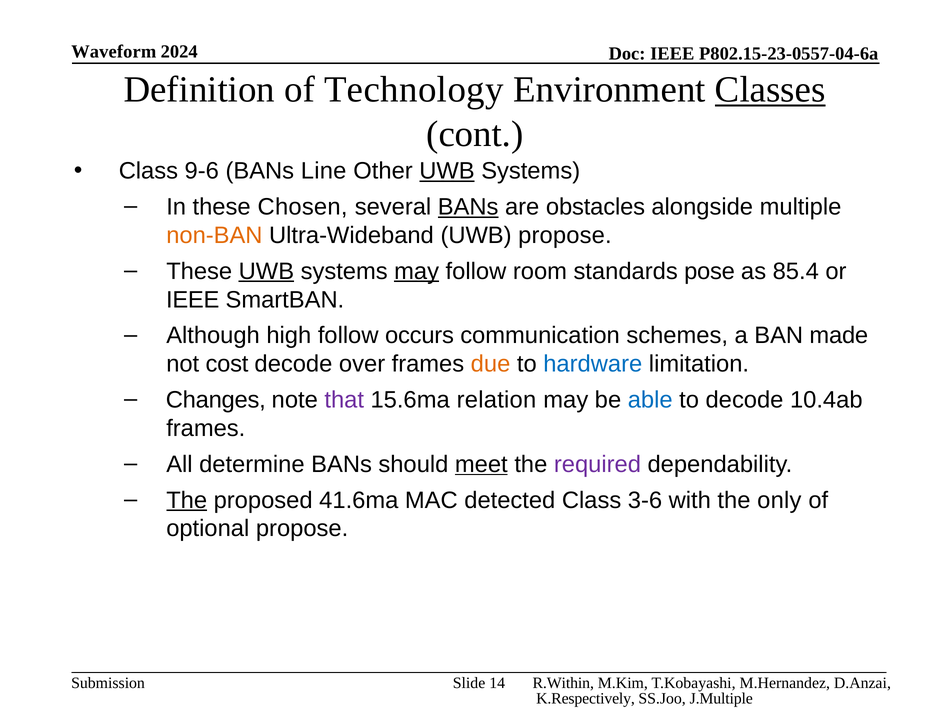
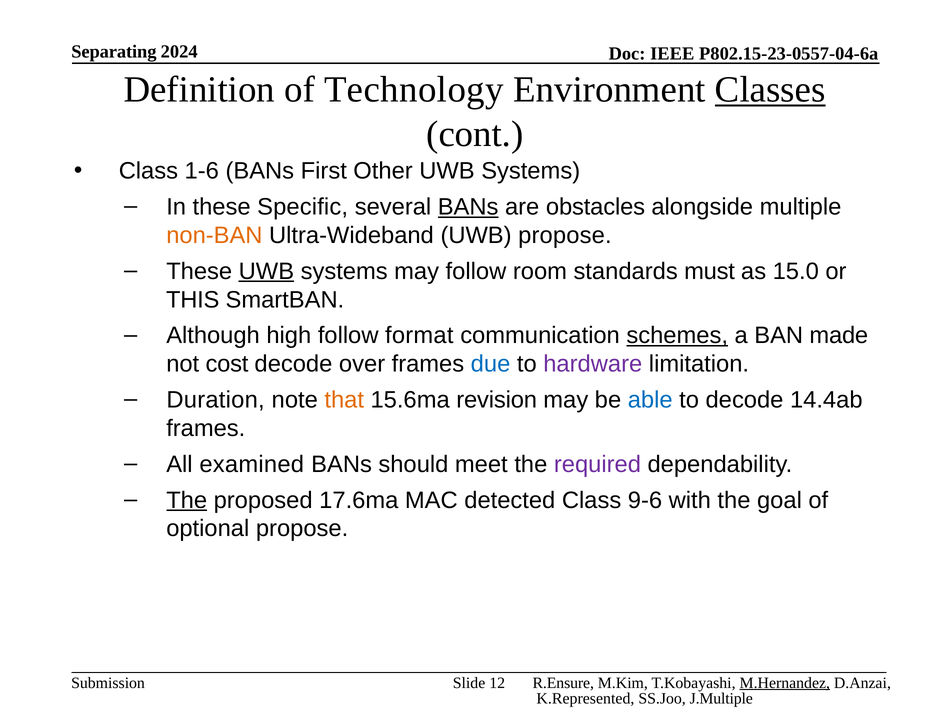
Waveform: Waveform -> Separating (114, 52)
9-6: 9-6 -> 1-6 (202, 171)
Line: Line -> First (324, 171)
UWB underline: present -> none (447, 171)
Chosen: Chosen -> Specific (303, 207)
may underline: present -> none (417, 271)
pose: pose -> must (710, 271)
85.4: 85.4 -> 15.0 (796, 271)
IEEE: IEEE -> THIS (193, 300)
occurs: occurs -> format (419, 336)
schemes underline: none -> present (677, 336)
due colour: orange -> blue (491, 364)
hardware colour: blue -> purple (593, 364)
Changes: Changes -> Duration (216, 400)
that colour: purple -> orange (344, 400)
relation: relation -> revision (497, 400)
10.4ab: 10.4ab -> 14.4ab (826, 400)
determine: determine -> examined (252, 465)
meet underline: present -> none (481, 465)
41.6ma: 41.6ma -> 17.6ma (359, 501)
3-6: 3-6 -> 9-6 (645, 501)
only: only -> goal (779, 501)
R.Within: R.Within -> R.Ensure (563, 683)
M.Hernandez underline: none -> present (785, 683)
14: 14 -> 12 (497, 683)
K.Respectively: K.Respectively -> K.Represented (585, 699)
